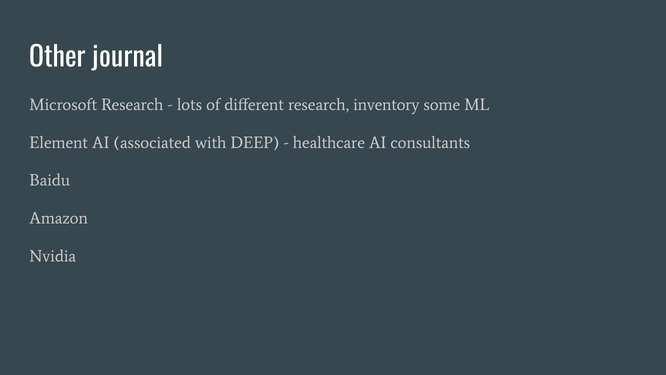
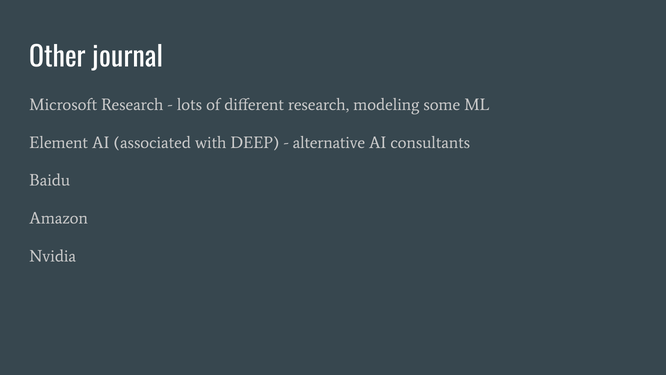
inventory: inventory -> modeling (386, 105)
healthcare: healthcare -> alternative (329, 142)
